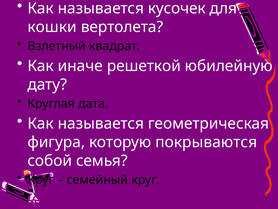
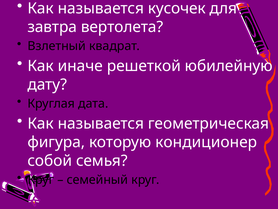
кошки: кошки -> завтра (52, 27)
покрываются: покрываются -> кондиционер (206, 142)
